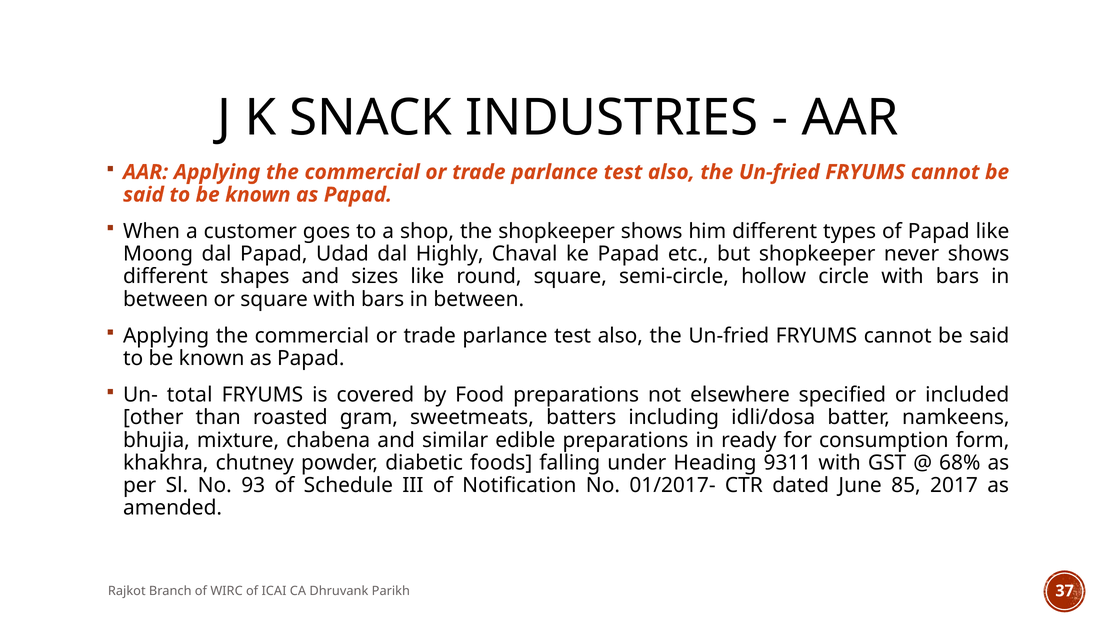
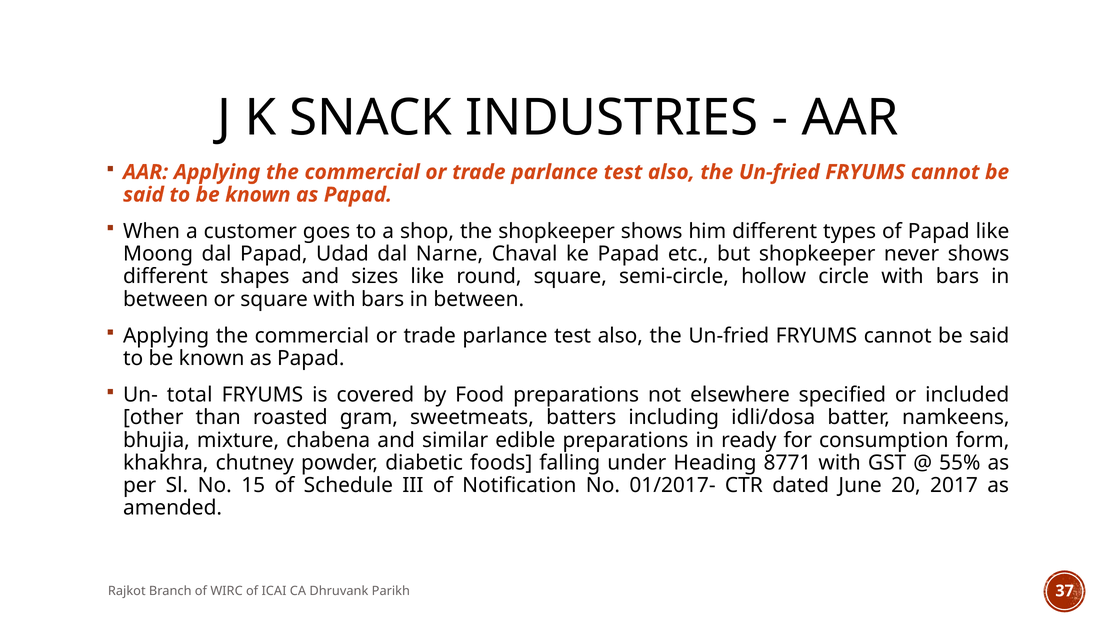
Highly: Highly -> Narne (450, 254)
9311: 9311 -> 8771 (788, 463)
68%: 68% -> 55% (960, 463)
93: 93 -> 15 (253, 485)
85: 85 -> 20 (906, 485)
